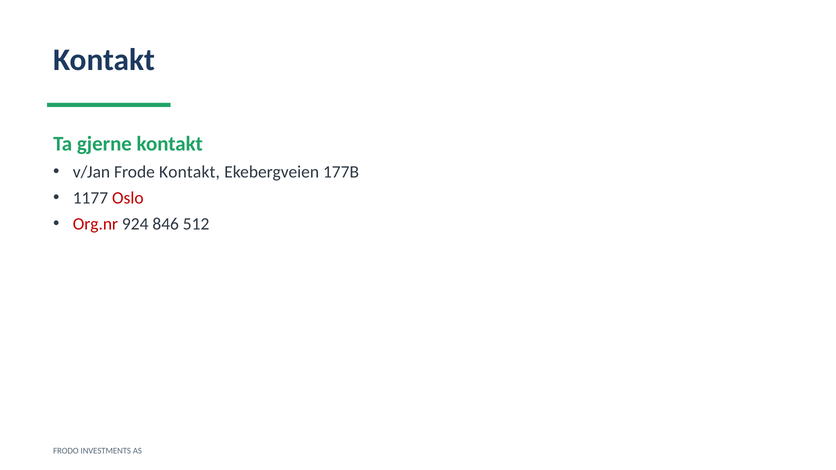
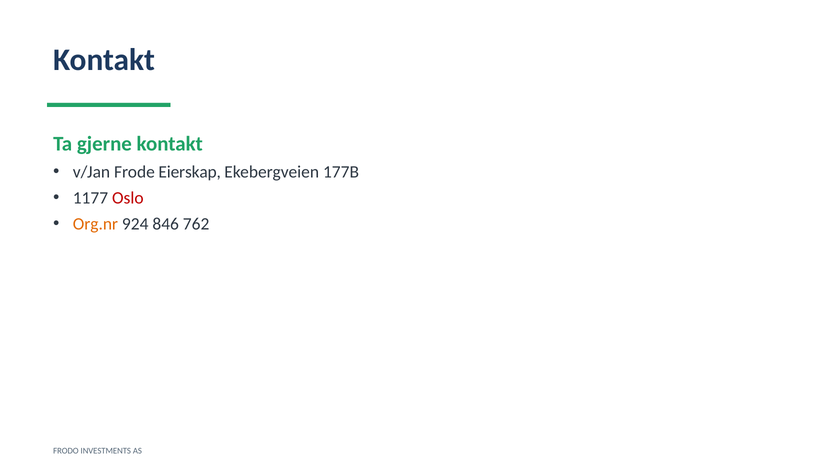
Frode Kontakt: Kontakt -> Eierskap (190, 172)
Org.nr colour: red -> orange (95, 224)
512: 512 -> 762 (196, 224)
